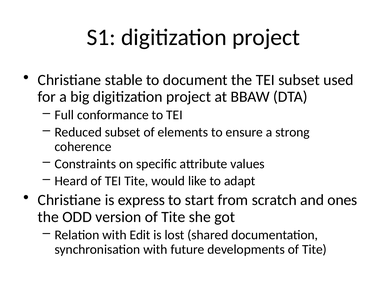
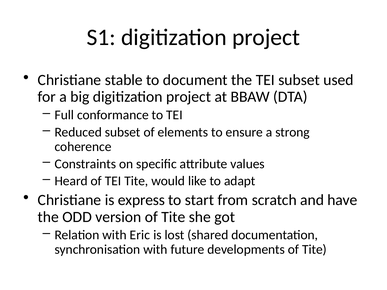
ones: ones -> have (342, 200)
Edit: Edit -> Eric (140, 235)
